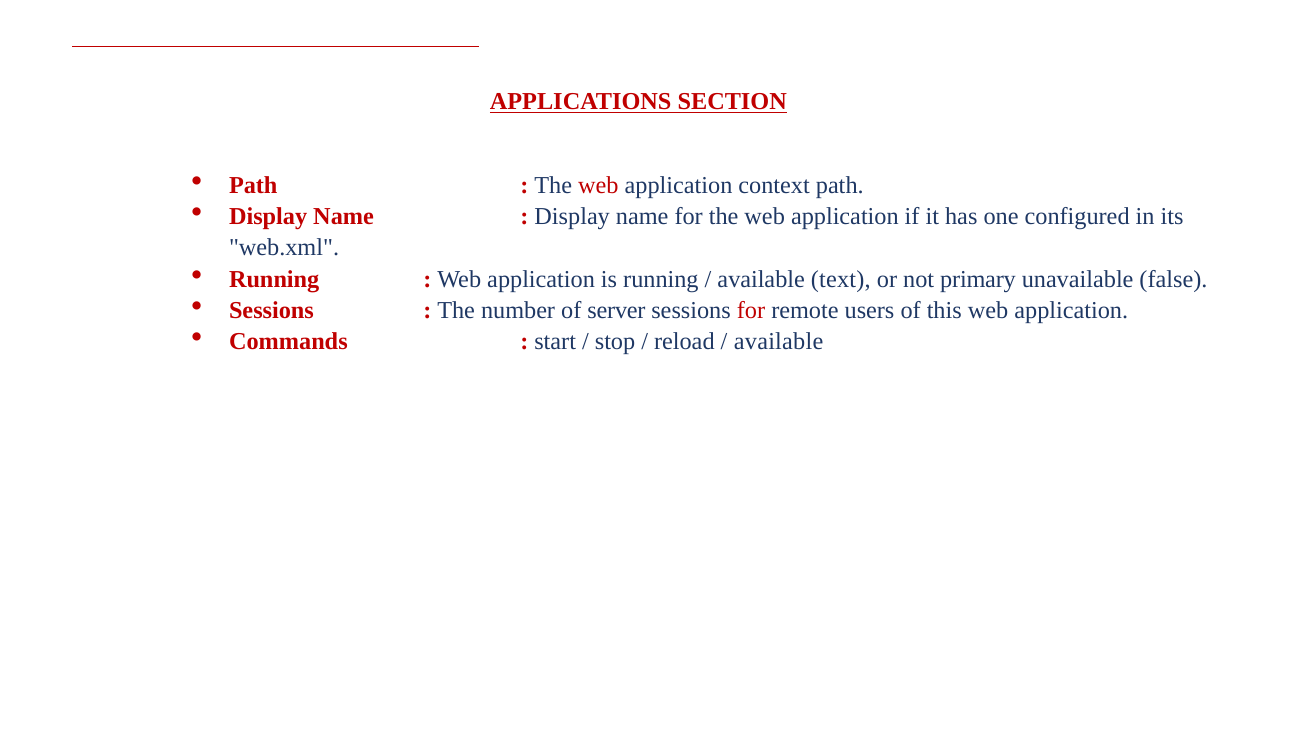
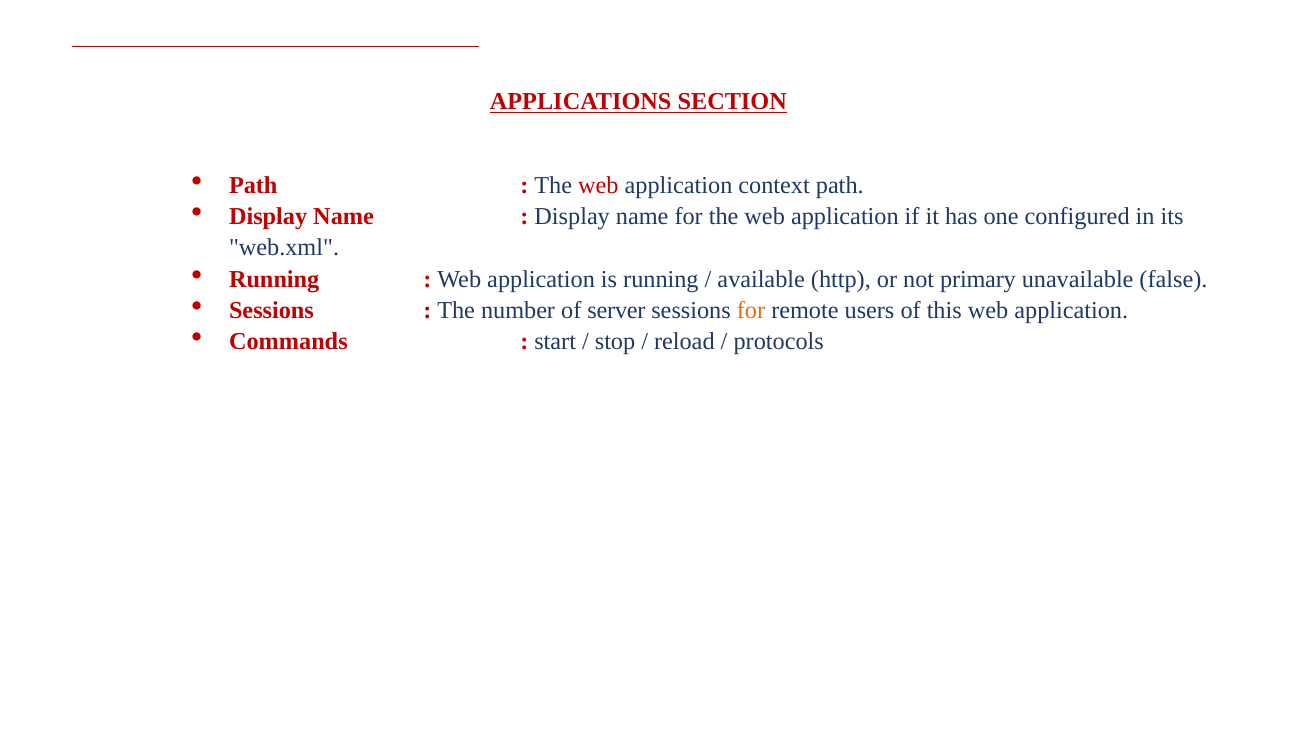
text: text -> http (841, 279)
for colour: red -> orange (751, 310)
available: available -> protocols (779, 341)
